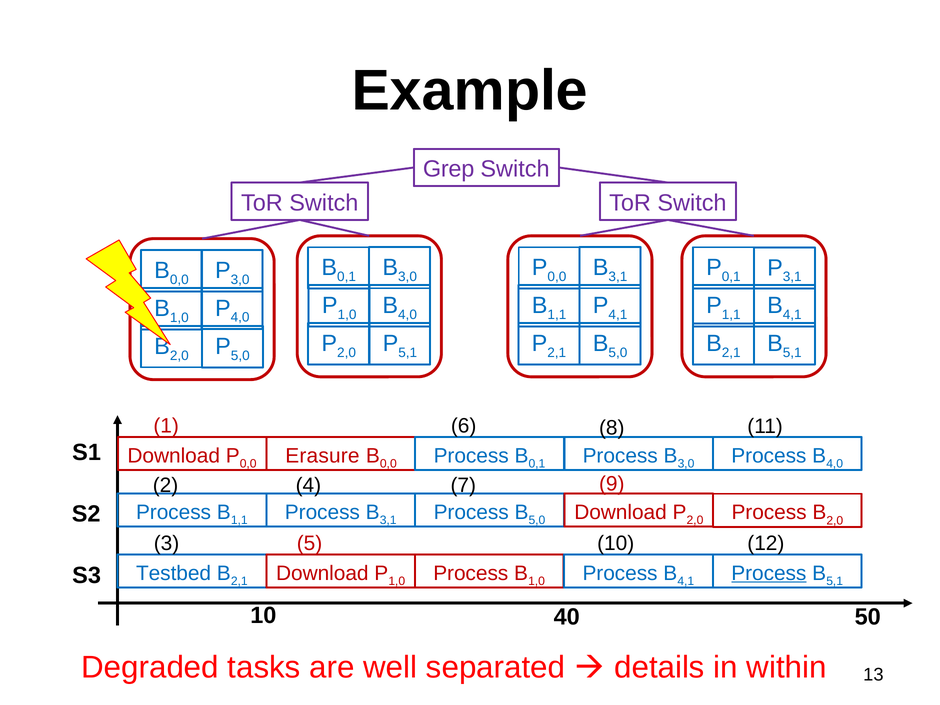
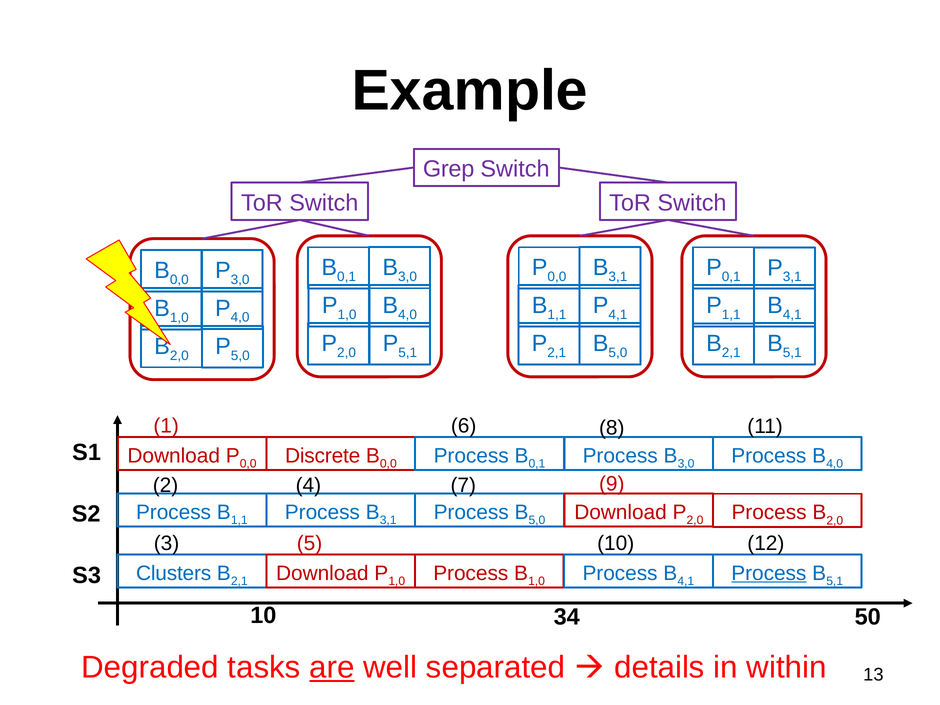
Erasure: Erasure -> Discrete (323, 456)
Testbed: Testbed -> Clusters (174, 573)
40: 40 -> 34 (567, 617)
are underline: none -> present (332, 667)
